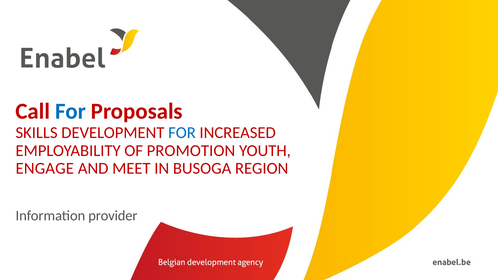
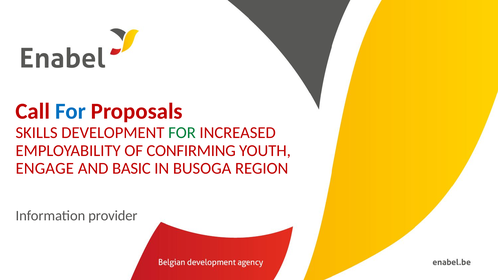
FOR colour: blue -> green (182, 133)
PROMOTION: PROMOTION -> CONFIRMING (191, 151)
MEET: MEET -> BASIC (131, 169)
